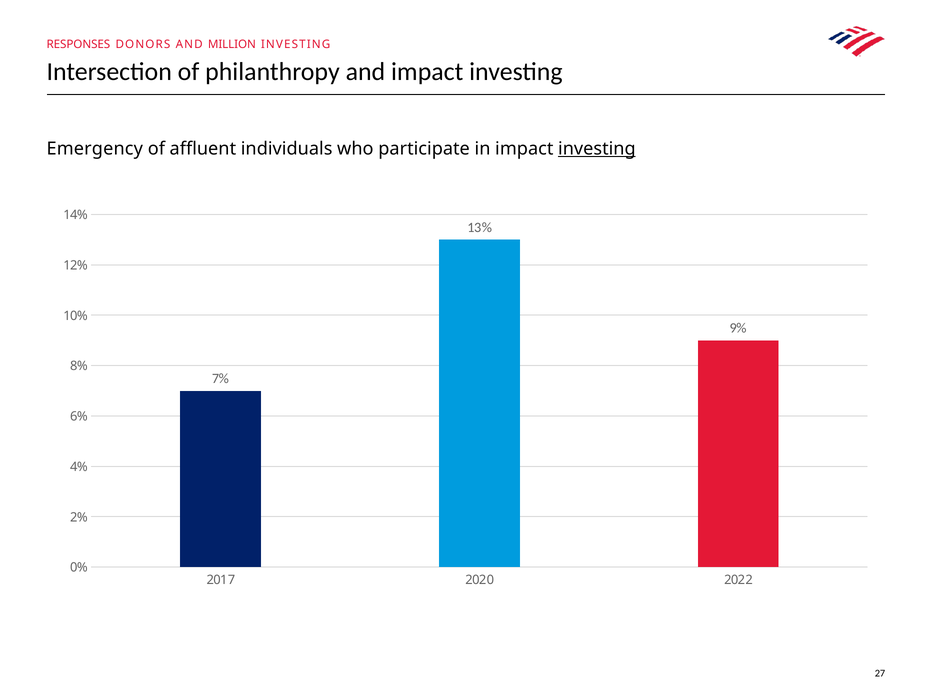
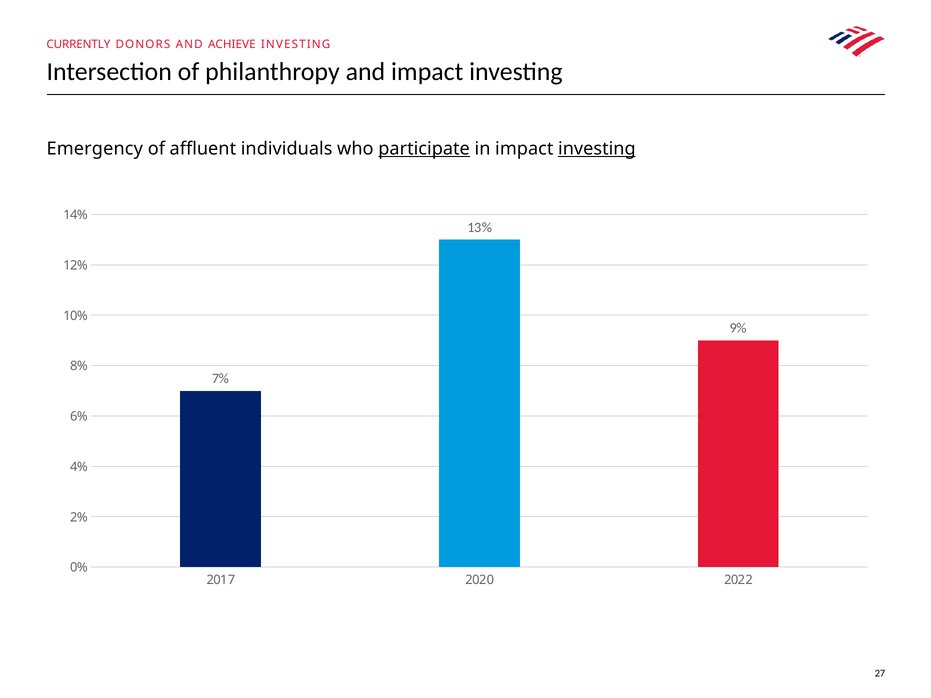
RESPONSES: RESPONSES -> CURRENTLY (78, 44)
MILLION: MILLION -> ACHIEVE (232, 44)
participate underline: none -> present (424, 149)
